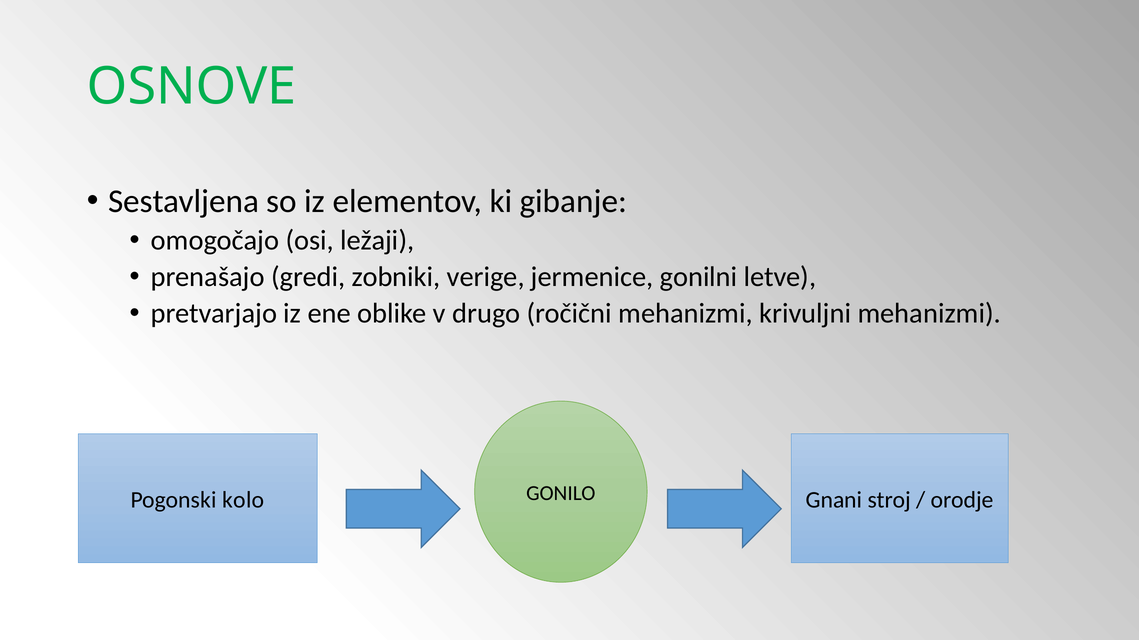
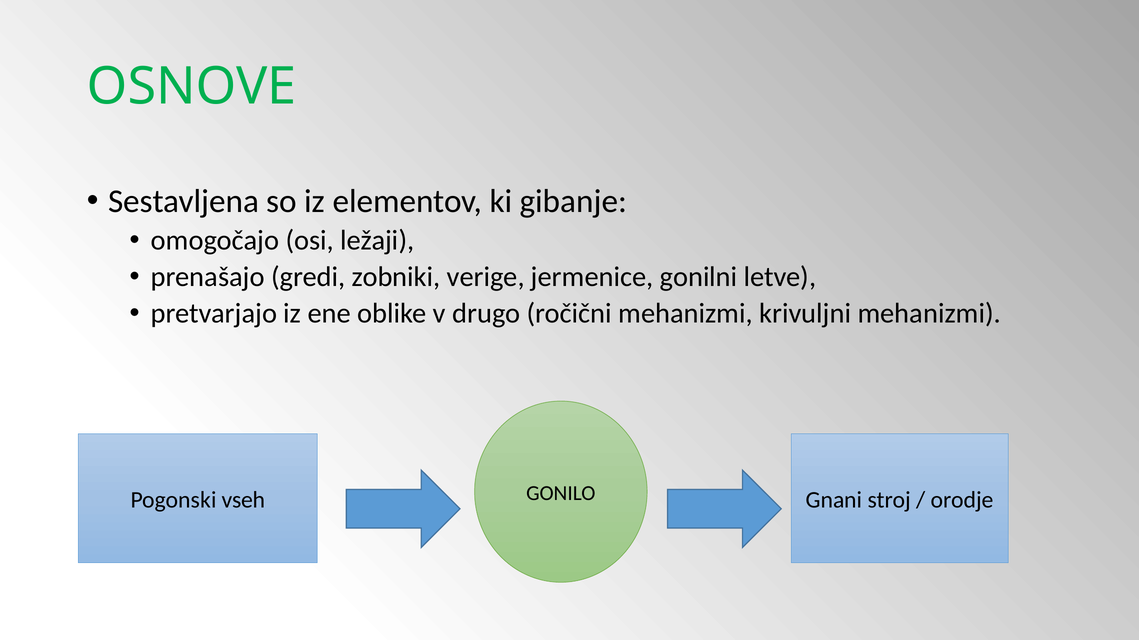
kolo: kolo -> vseh (244, 501)
